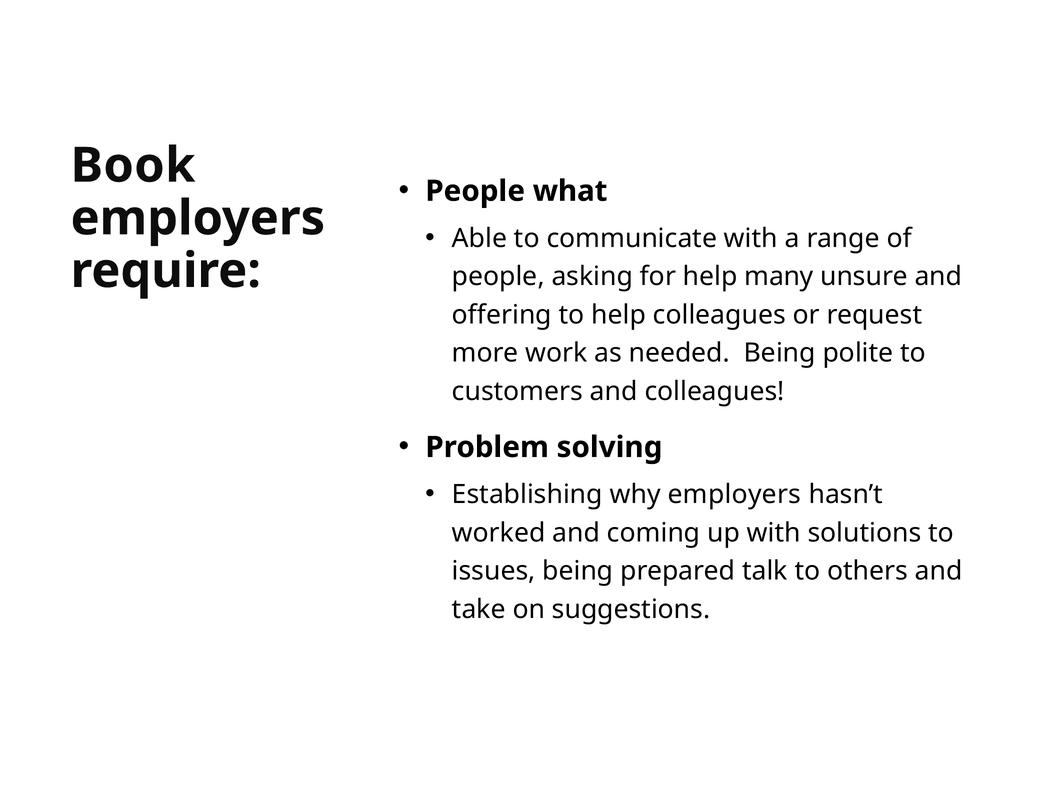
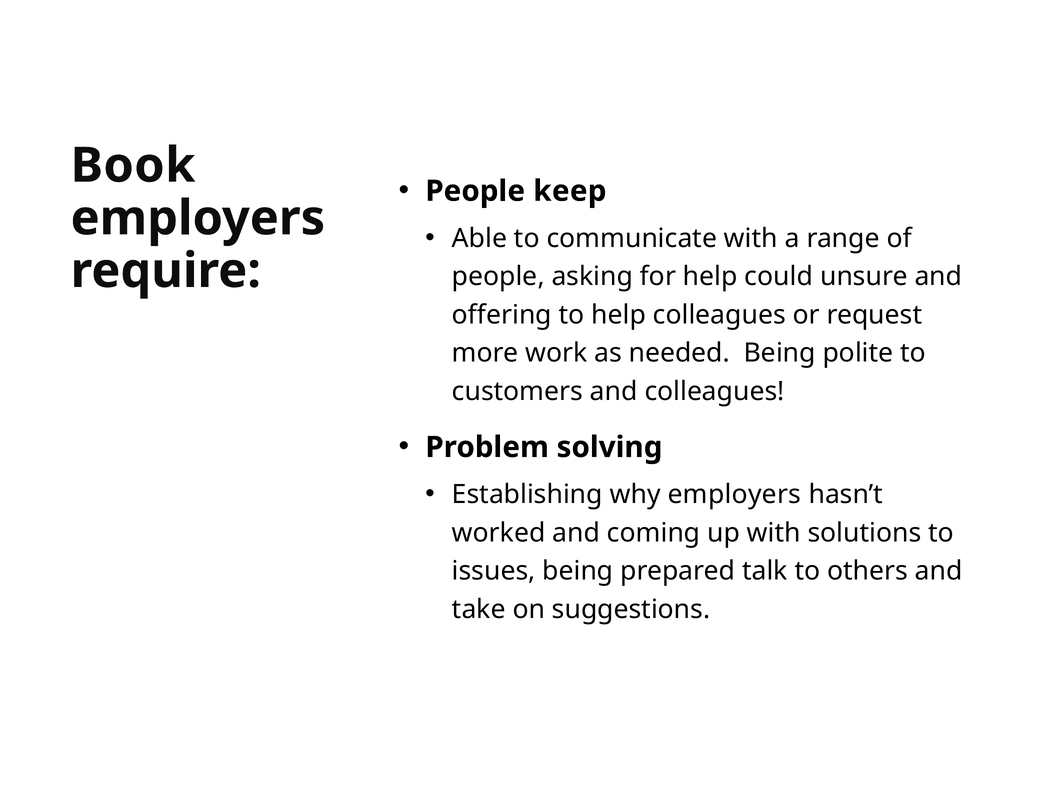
what: what -> keep (570, 191)
many: many -> could (779, 277)
